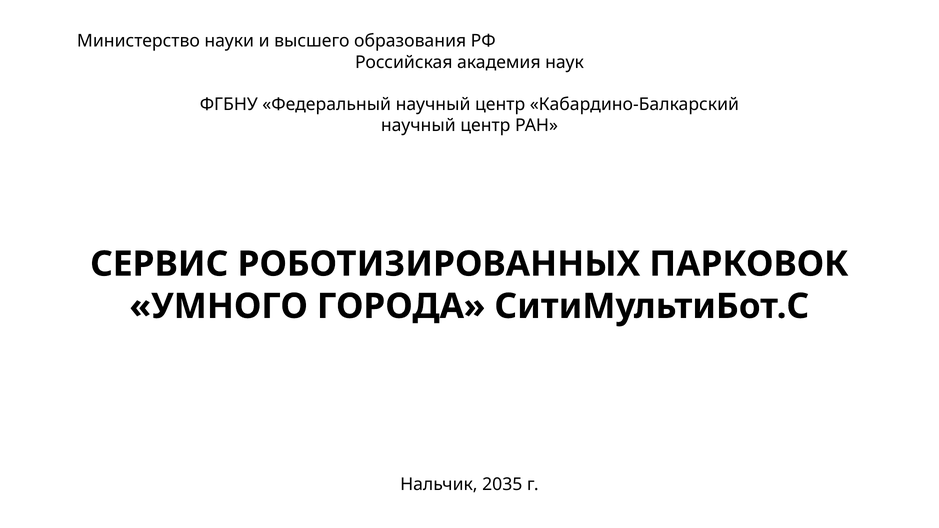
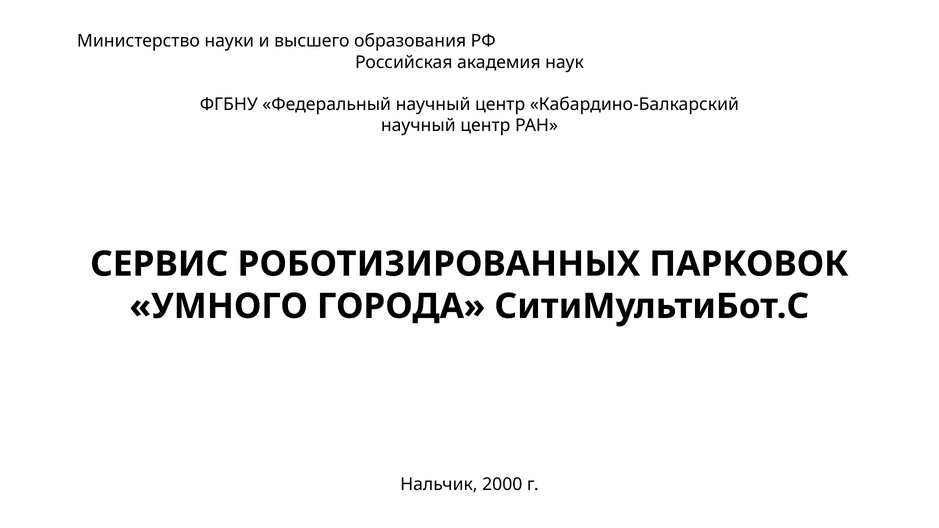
2035: 2035 -> 2000 (502, 485)
